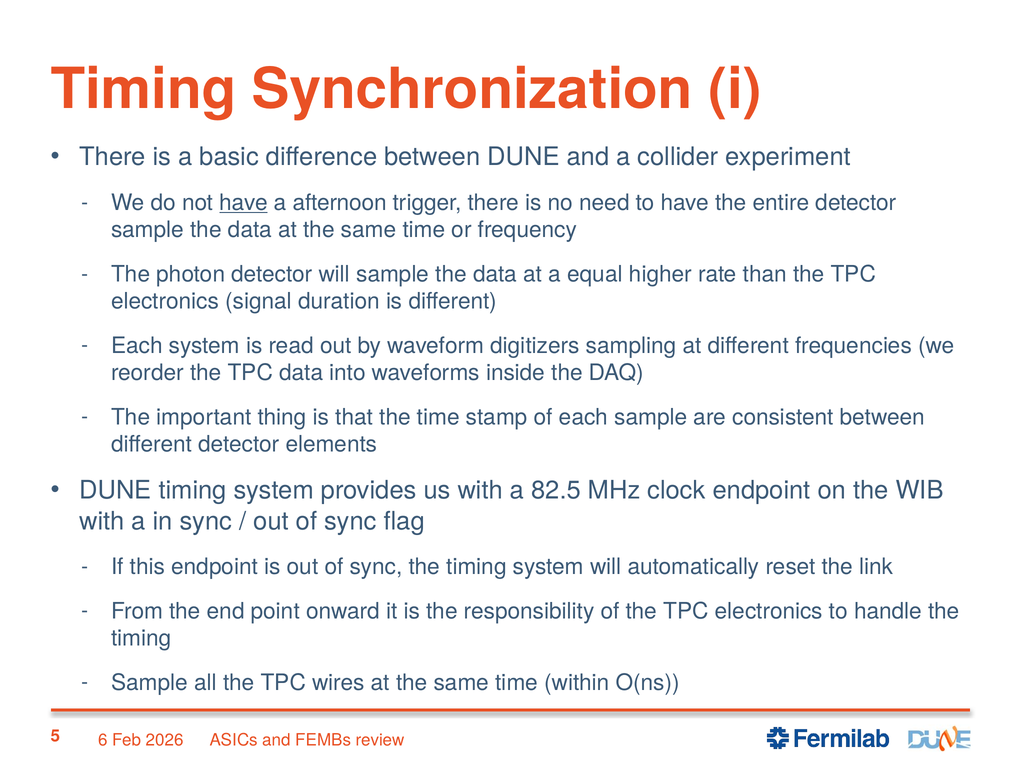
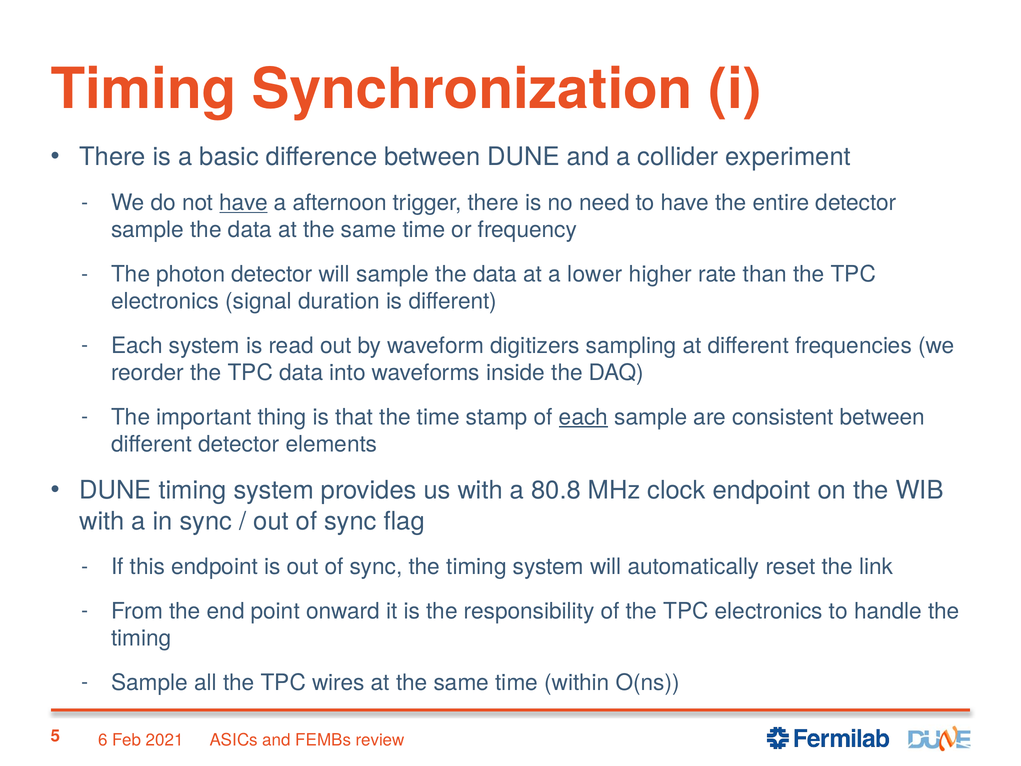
equal: equal -> lower (595, 274)
each underline: none -> present (584, 417)
82.5: 82.5 -> 80.8 (556, 490)
2026: 2026 -> 2021 (165, 740)
